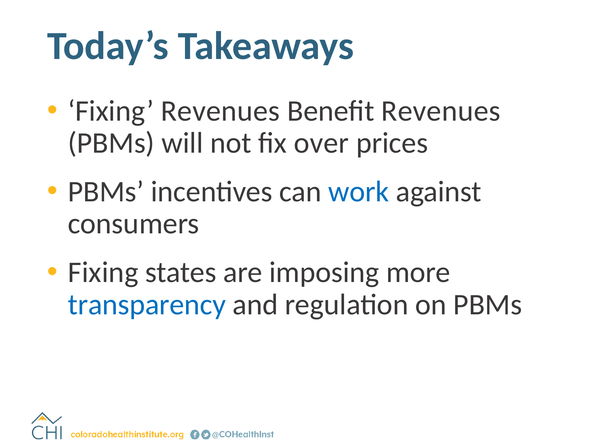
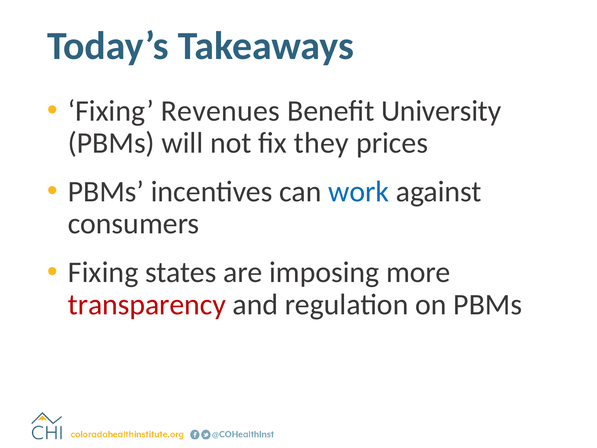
Benefit Revenues: Revenues -> University (441, 111)
over: over -> they (321, 143)
transparency colour: blue -> red (147, 304)
